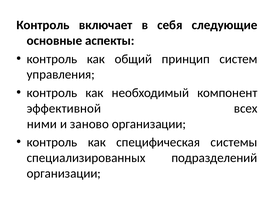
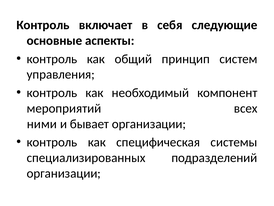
эффективной: эффективной -> мероприятий (64, 108)
заново: заново -> бывает (90, 124)
